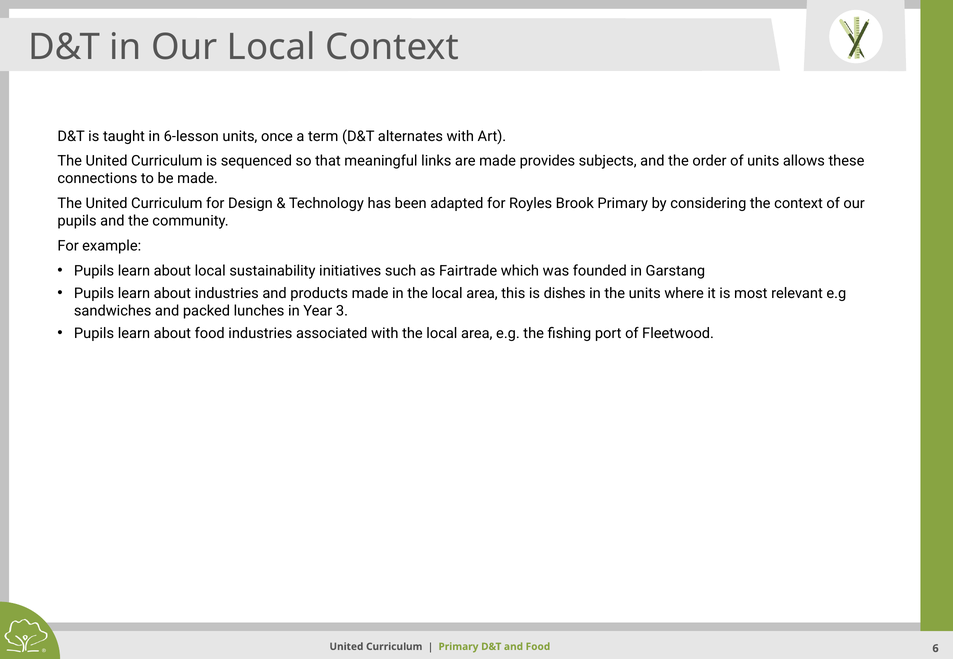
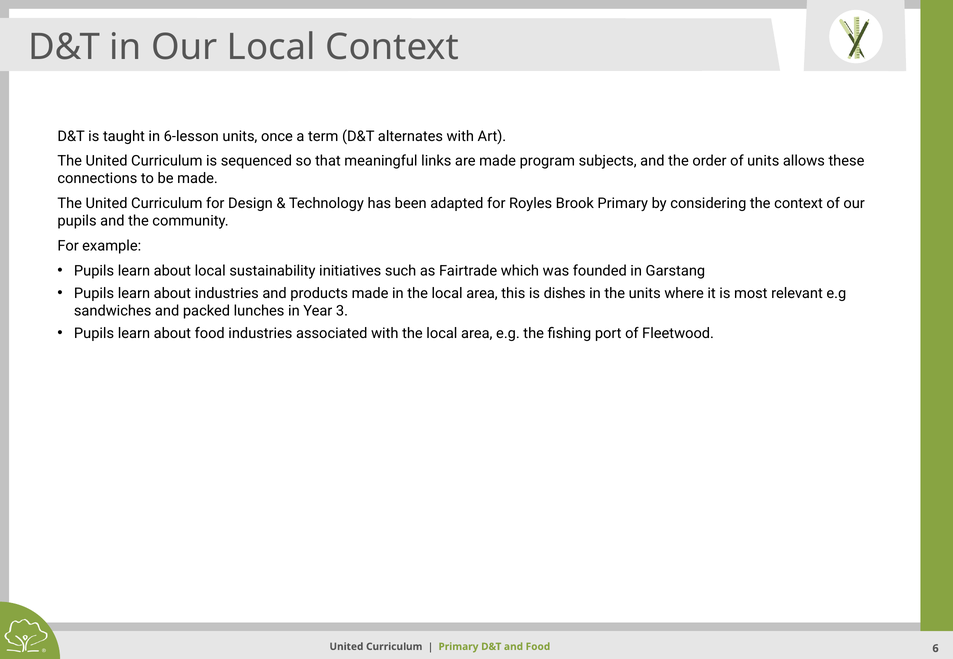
provides: provides -> program (547, 161)
